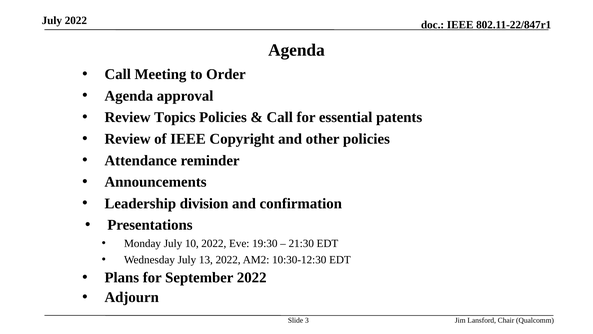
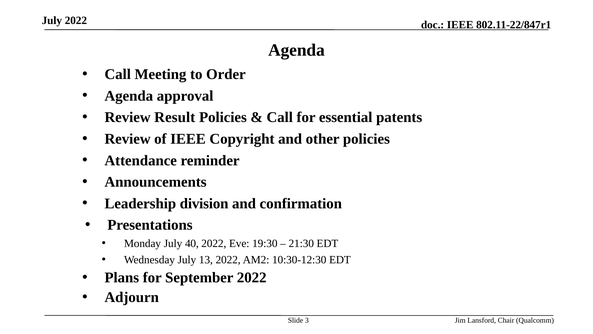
Topics: Topics -> Result (175, 117)
10: 10 -> 40 (192, 243)
